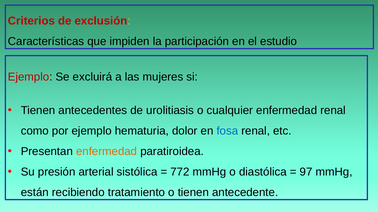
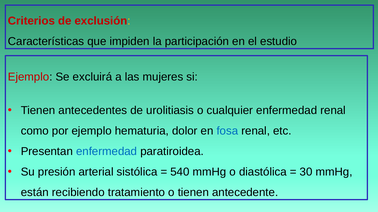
enfermedad colour: orange -> blue (107, 152)
772: 772 -> 540 (180, 172)
97: 97 -> 30 (306, 172)
